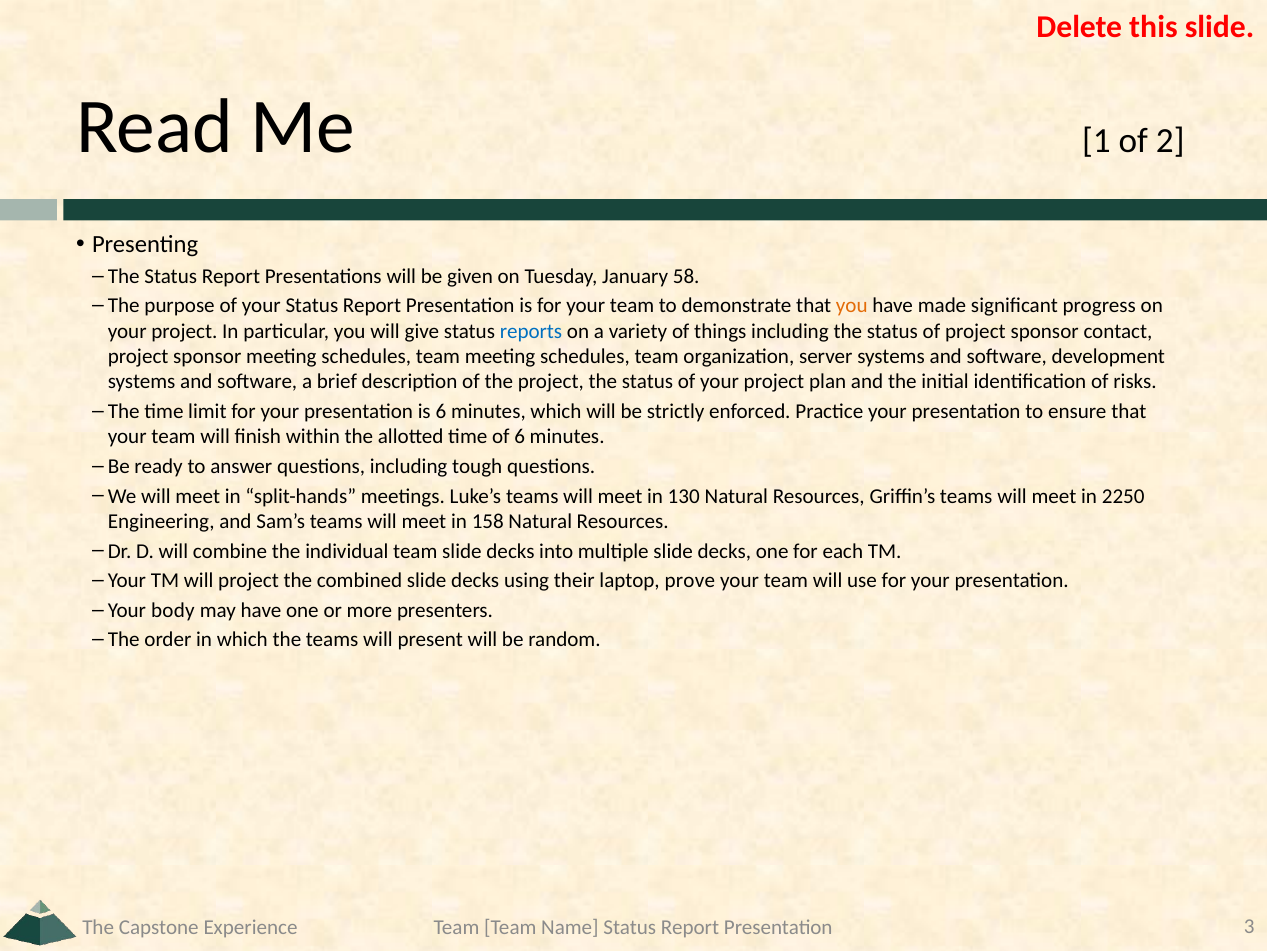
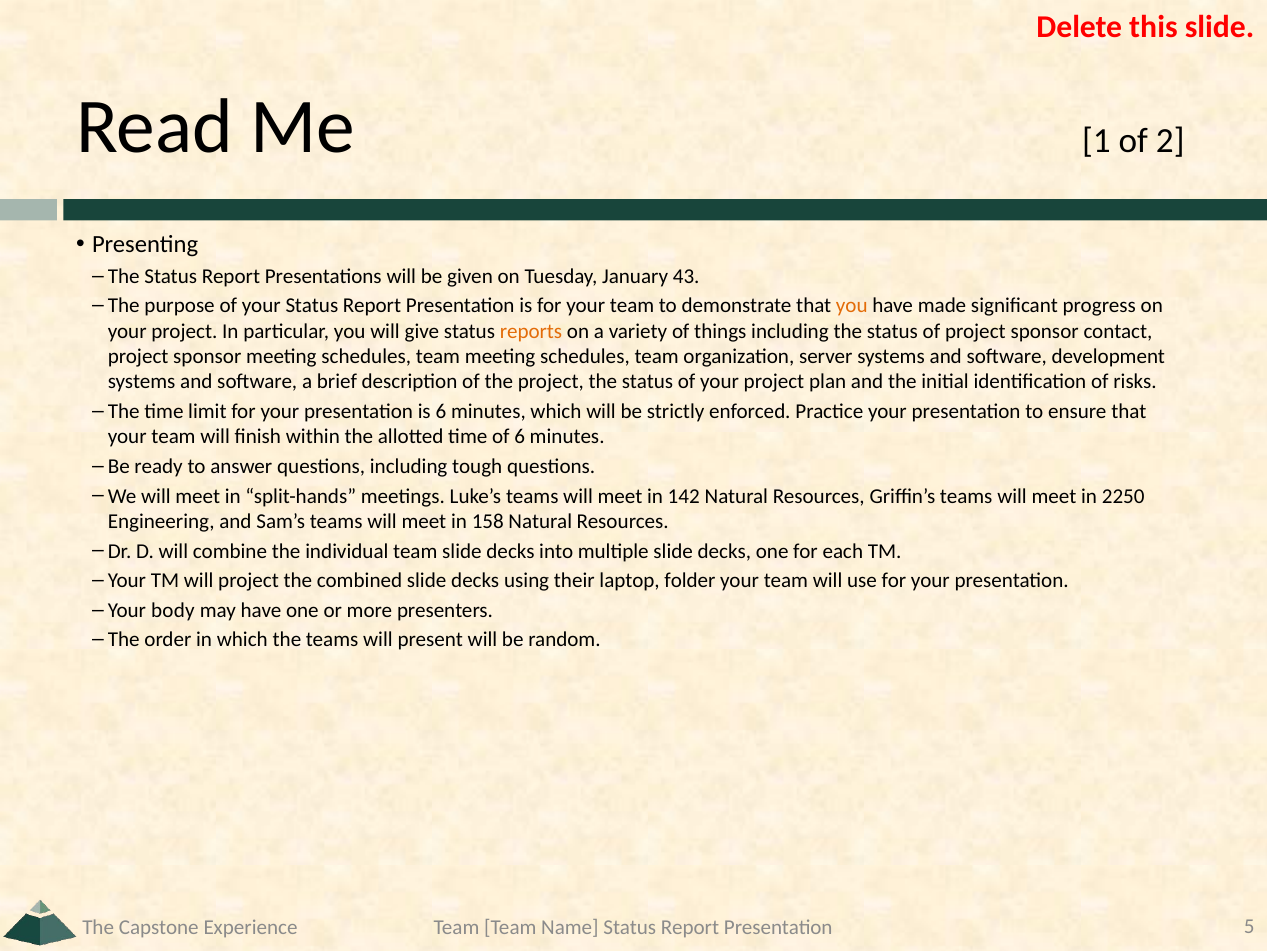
58: 58 -> 43 (686, 276)
reports colour: blue -> orange (531, 331)
130: 130 -> 142 (684, 496)
prove: prove -> folder (690, 580)
3: 3 -> 5 (1249, 926)
